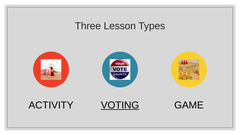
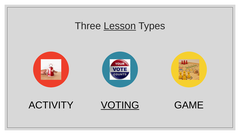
Lesson underline: none -> present (120, 26)
